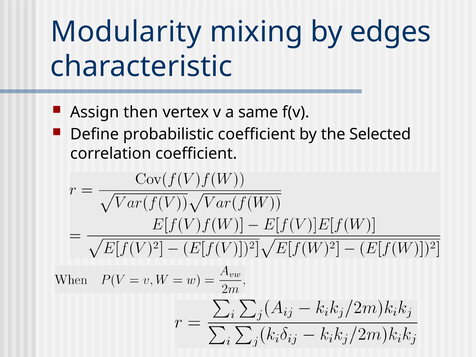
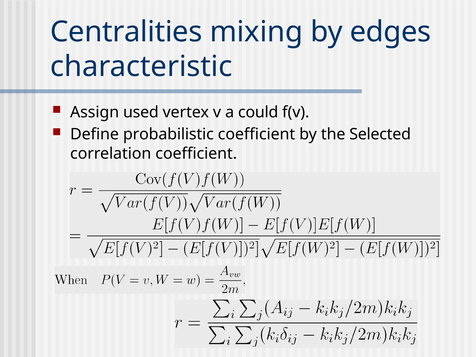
Modularity: Modularity -> Centralities (126, 32)
then: then -> used (141, 112)
same: same -> could (258, 112)
